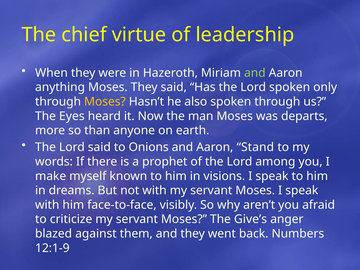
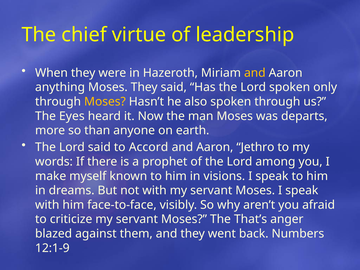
and colour: light green -> yellow (255, 73)
Onions: Onions -> Accord (149, 147)
Stand: Stand -> Jethro (255, 147)
Give’s: Give’s -> That’s (251, 219)
